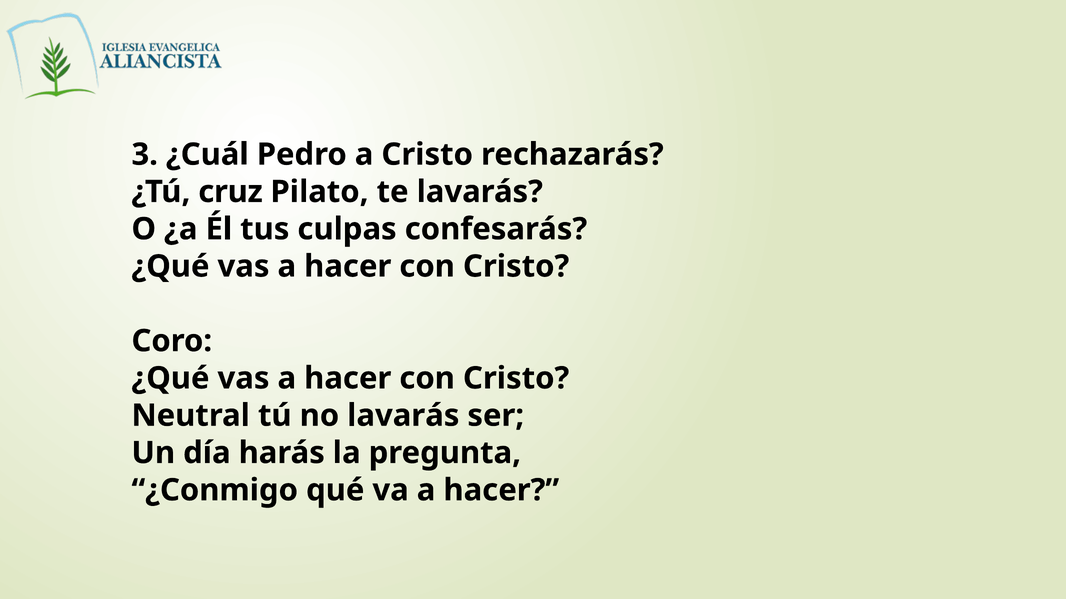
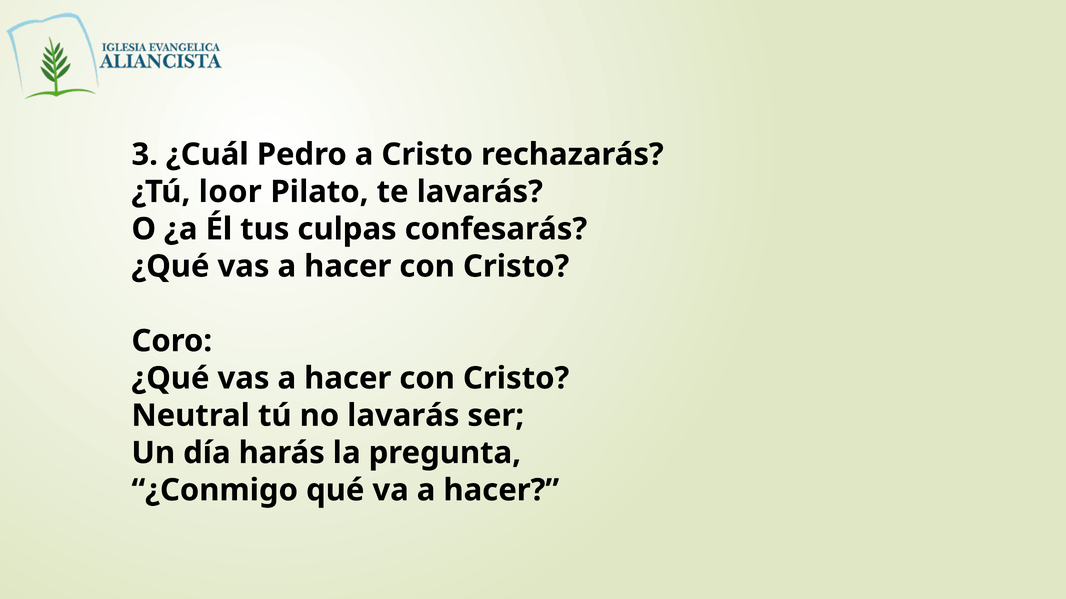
cruz: cruz -> loor (230, 192)
